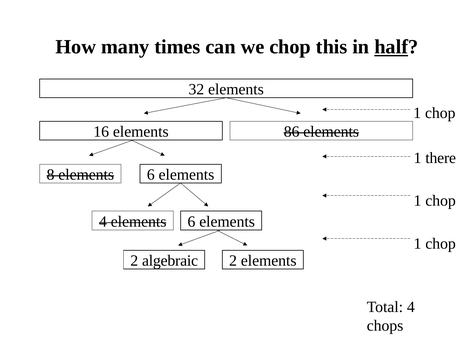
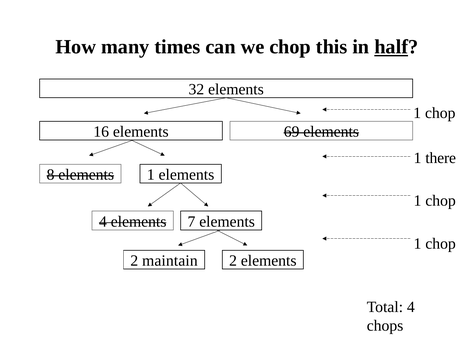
86: 86 -> 69 (292, 132)
8 elements 6: 6 -> 1 (151, 175)
4 elements 6: 6 -> 7 (191, 222)
algebraic: algebraic -> maintain (170, 261)
